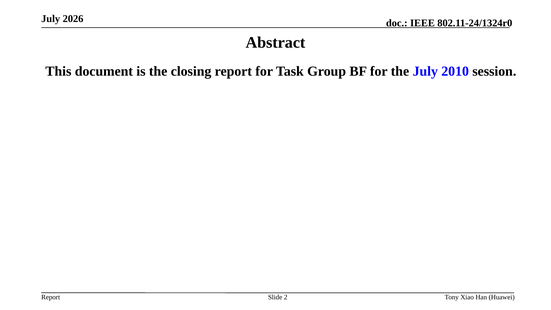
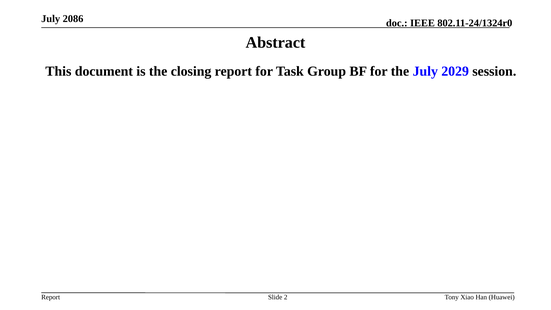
2026: 2026 -> 2086 (73, 19)
2010: 2010 -> 2029 (455, 71)
